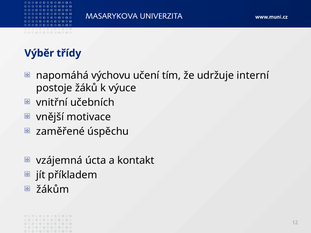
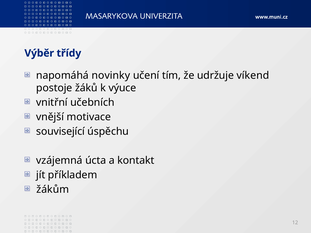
výchovu: výchovu -> novinky (111, 76)
interní: interní -> víkend (253, 76)
zaměřené: zaměřené -> související (61, 132)
